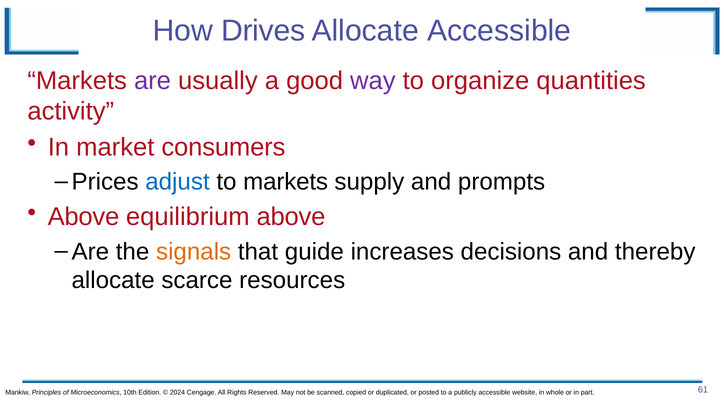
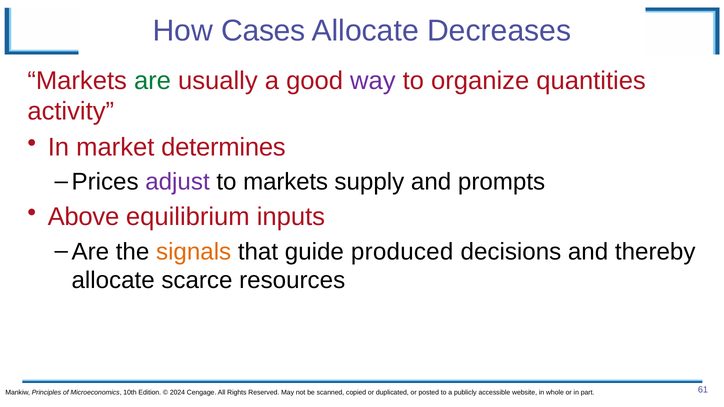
Drives: Drives -> Cases (263, 31)
Allocate Accessible: Accessible -> Decreases (499, 31)
are colour: purple -> green (152, 81)
consumers: consumers -> determines (223, 147)
adjust colour: blue -> purple (177, 182)
equilibrium above: above -> inputs (291, 217)
increases: increases -> produced (402, 252)
